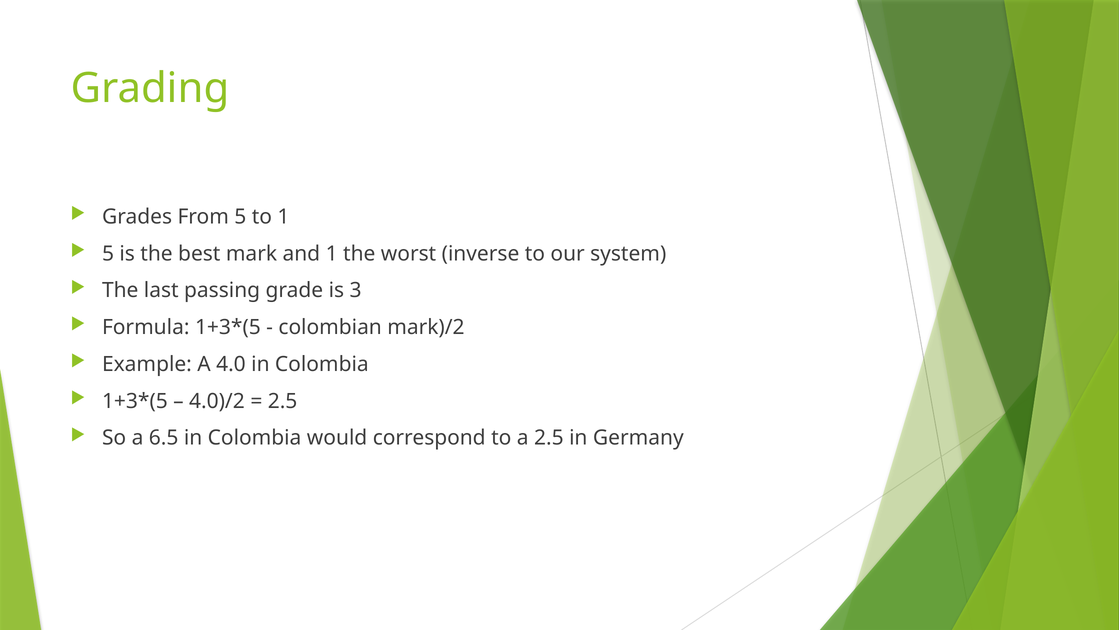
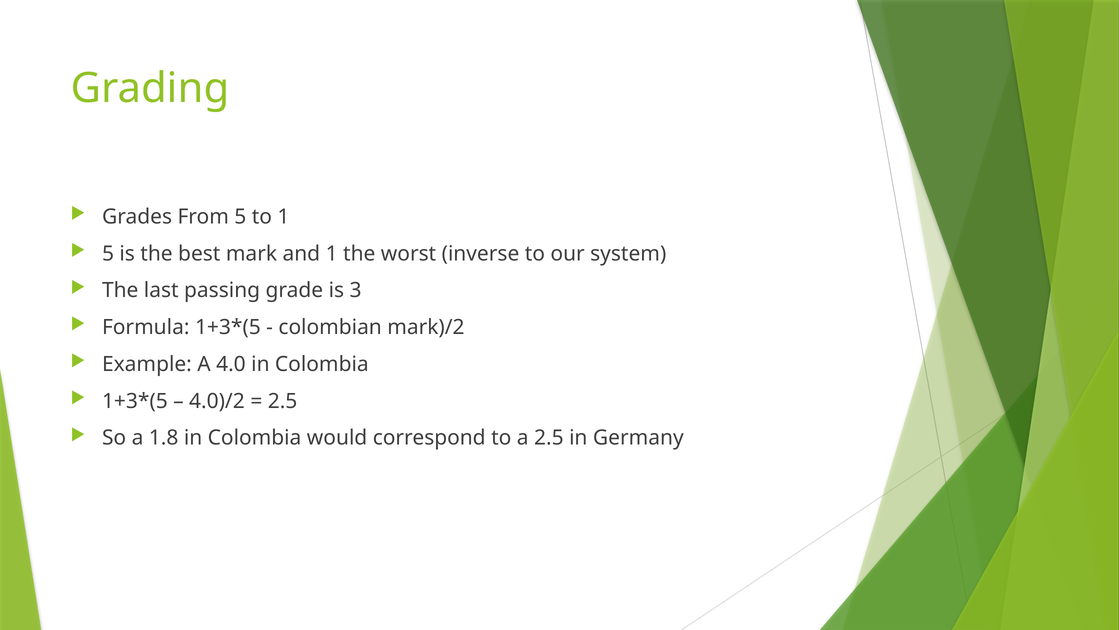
6.5: 6.5 -> 1.8 (164, 438)
